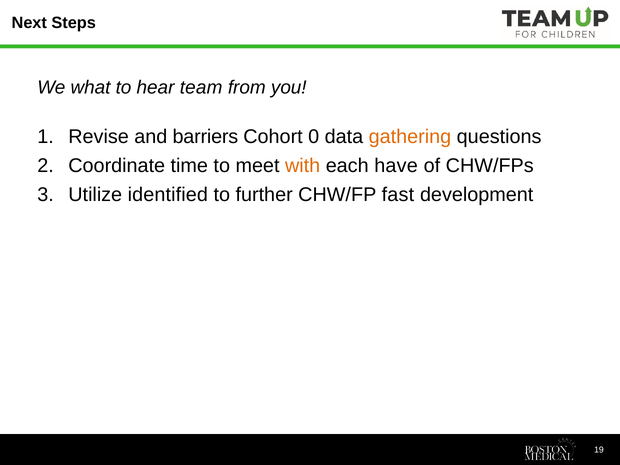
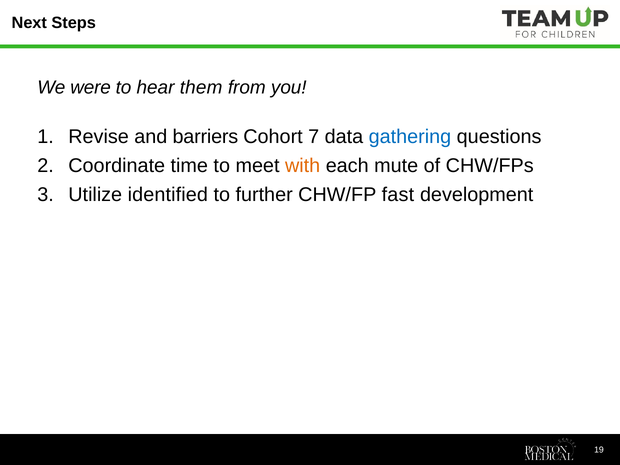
what: what -> were (91, 88)
team: team -> them (201, 88)
0: 0 -> 7 (314, 137)
gathering colour: orange -> blue (410, 137)
have: have -> mute (396, 166)
